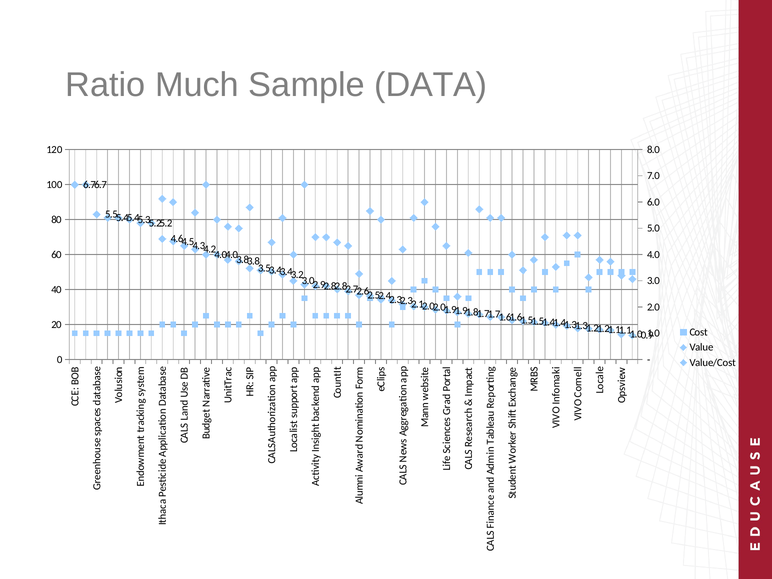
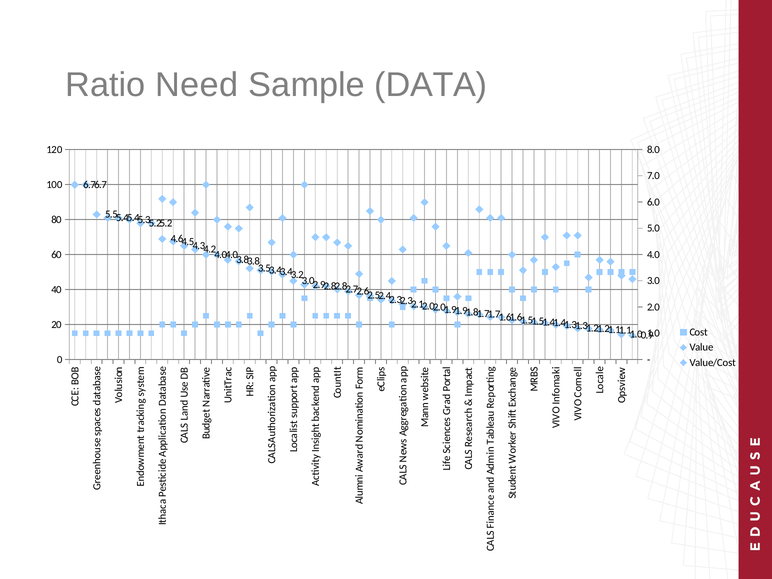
Much: Much -> Need (197, 85)
